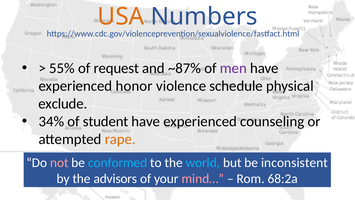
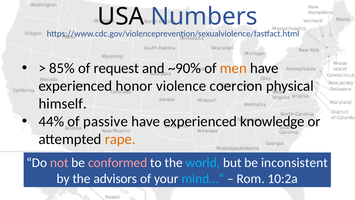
USA colour: orange -> black (121, 16)
55%: 55% -> 85% (62, 68)
~87%: ~87% -> ~90% (185, 68)
men colour: purple -> orange (233, 68)
schedule: schedule -> coercion (236, 86)
exclude: exclude -> himself (63, 104)
34%: 34% -> 44% (51, 121)
student: student -> passive (106, 121)
counseling: counseling -> knowledge (272, 121)
conformed colour: light blue -> pink (118, 162)
mind… colour: pink -> light blue (203, 178)
68:2a: 68:2a -> 10:2a (283, 178)
